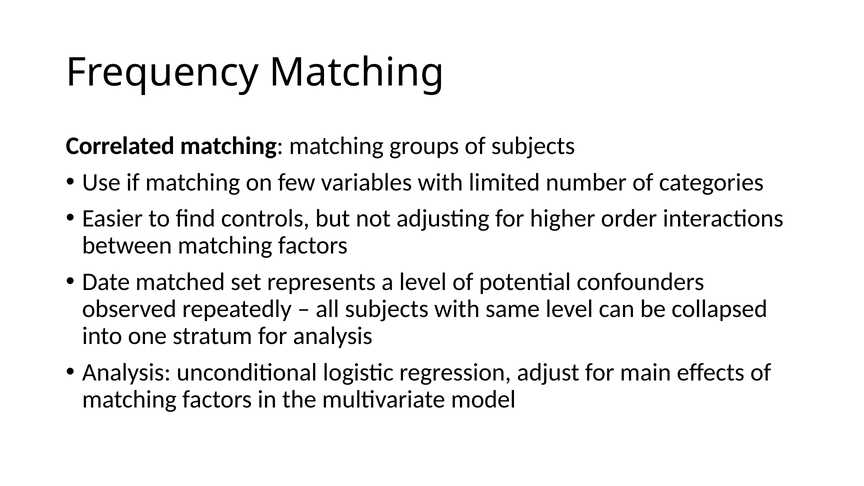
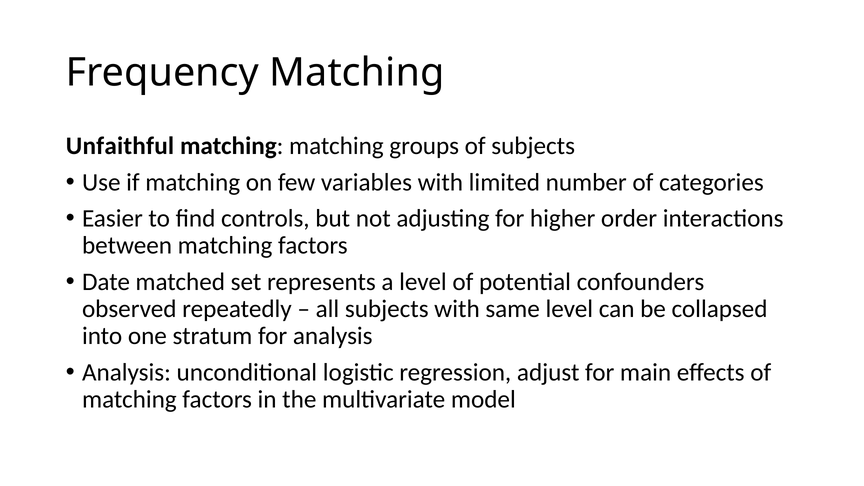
Correlated: Correlated -> Unfaithful (120, 146)
